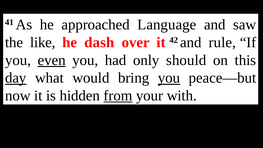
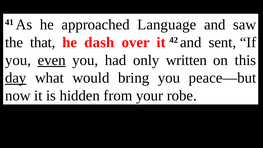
like: like -> that (43, 42)
rule: rule -> sent (222, 42)
should: should -> written (186, 60)
you underline: present -> none (169, 78)
from underline: present -> none (118, 96)
with: with -> robe (182, 96)
